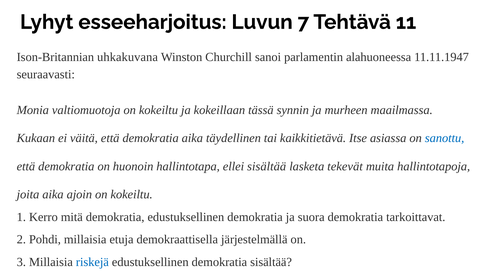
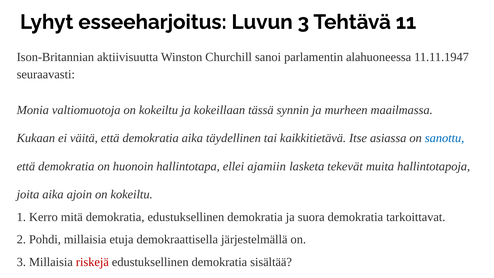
Luvun 7: 7 -> 3 (303, 22)
uhkakuvana: uhkakuvana -> aktiivisuutta (128, 57)
ellei sisältää: sisältää -> ajamiin (267, 166)
riskejä colour: blue -> red (92, 262)
